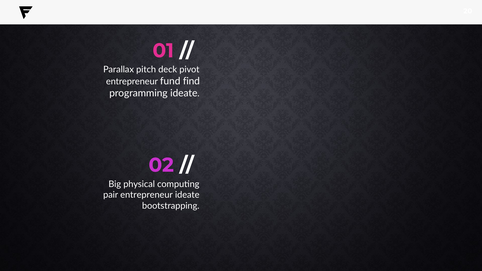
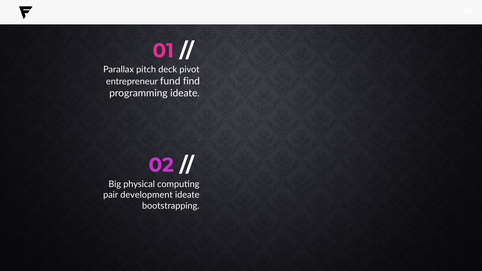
pair entrepreneur: entrepreneur -> development (147, 195)
